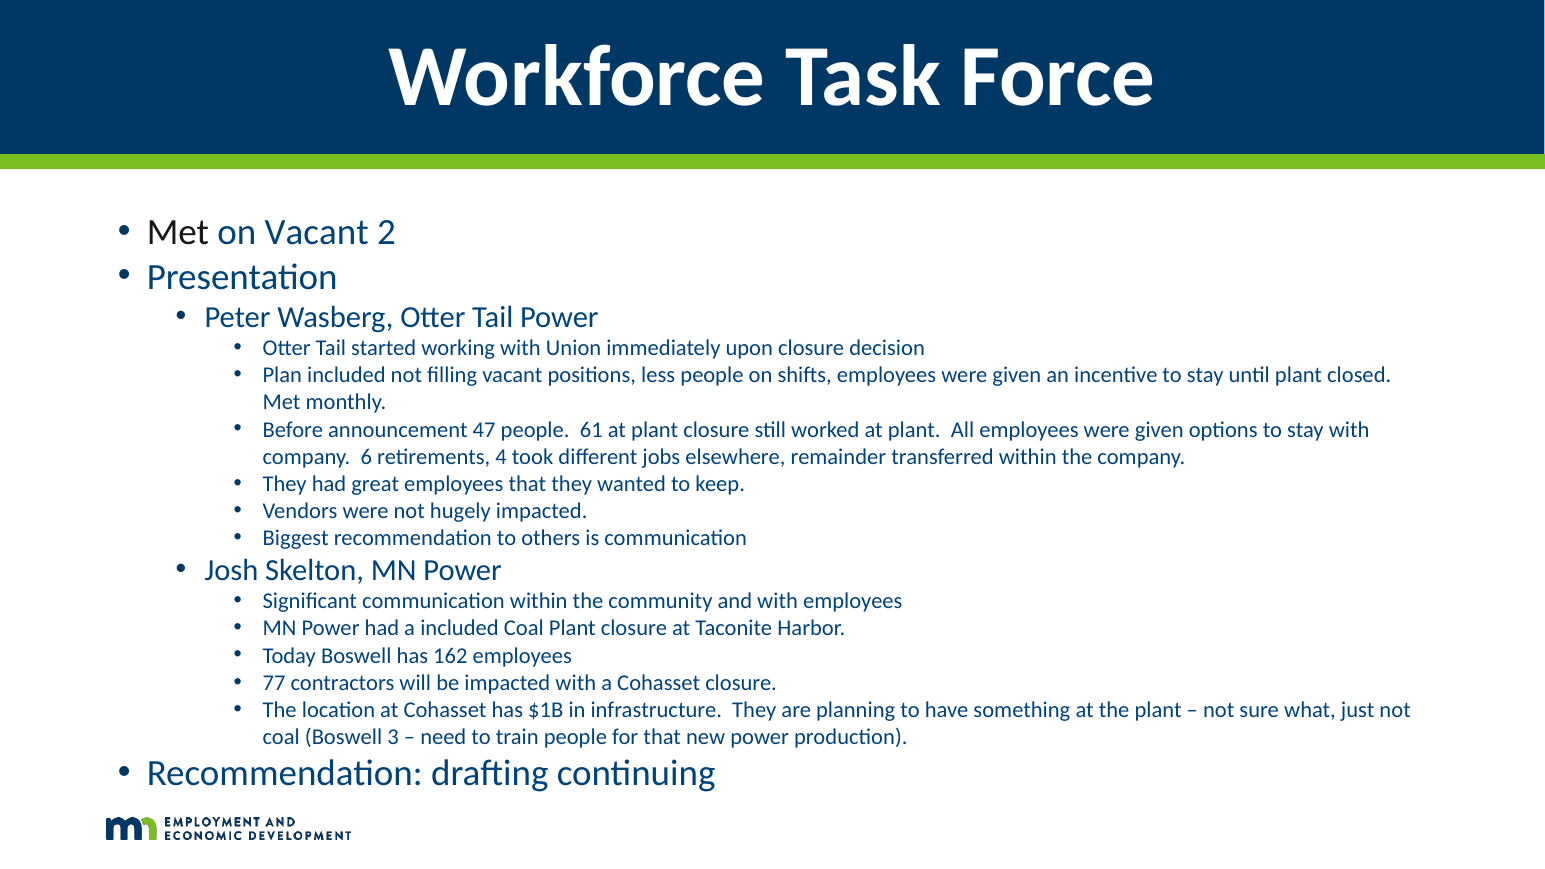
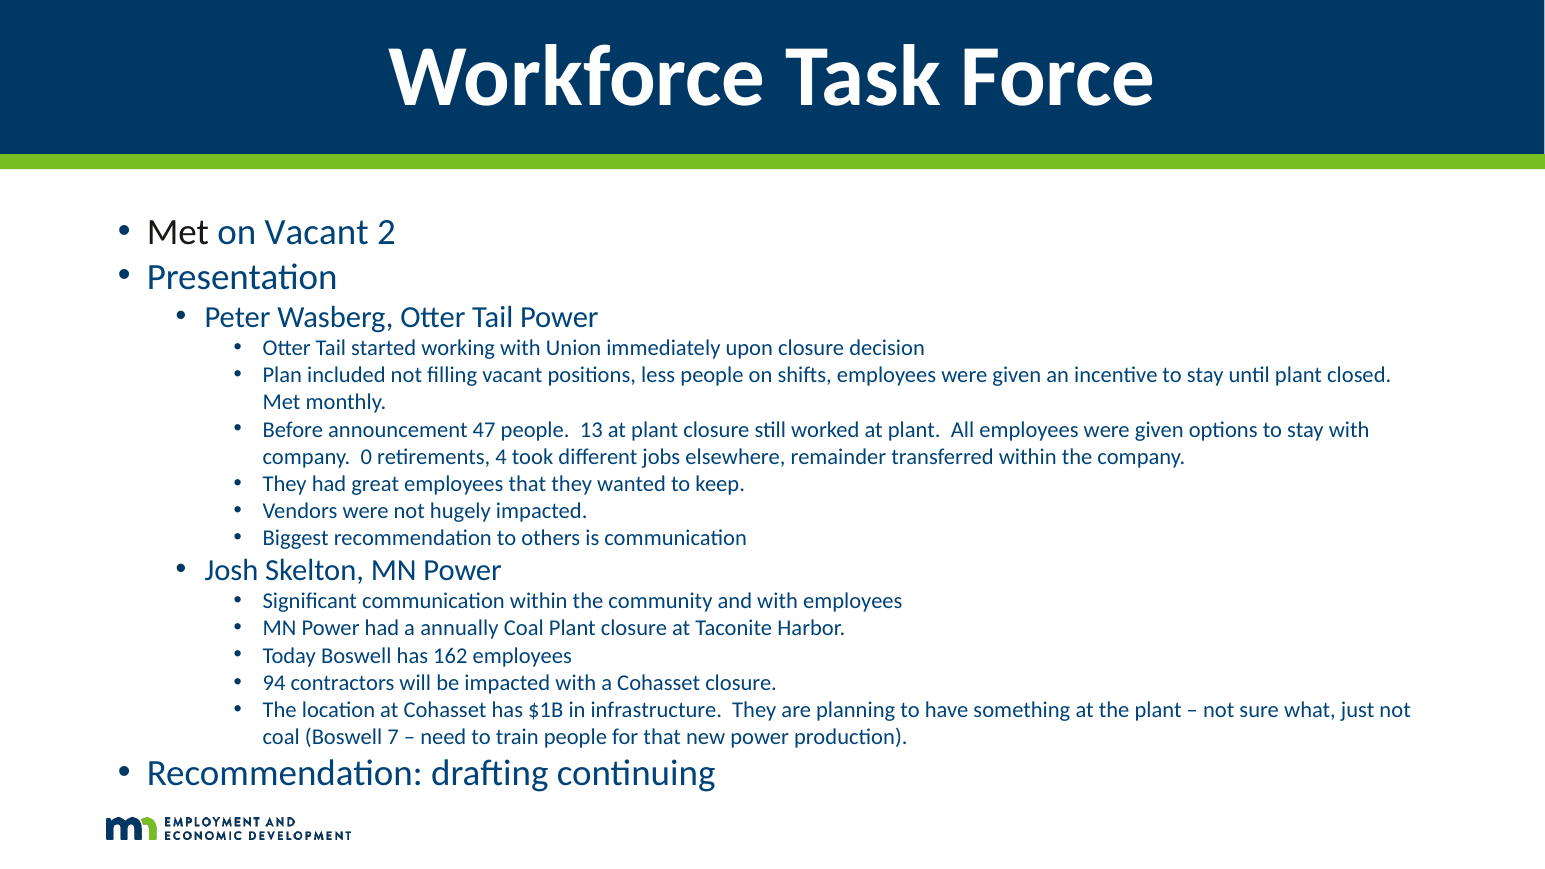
61: 61 -> 13 (591, 430)
6: 6 -> 0 (366, 457)
a included: included -> annually (459, 629)
77: 77 -> 94 (274, 683)
3: 3 -> 7 (393, 737)
